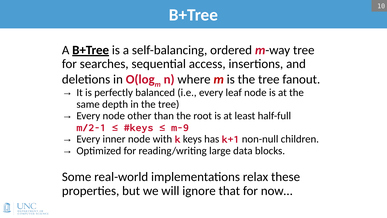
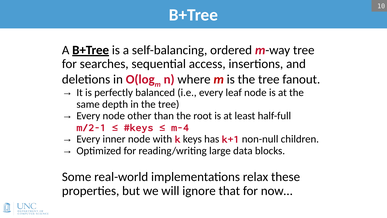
m-9: m-9 -> m-4 (180, 127)
